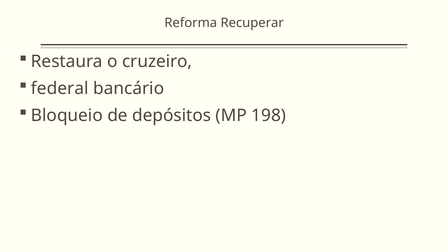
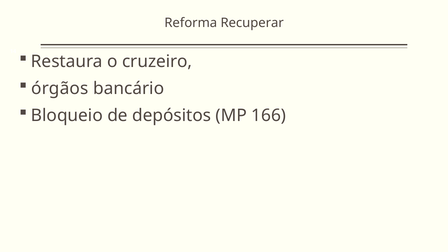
federal: federal -> órgãos (60, 88)
198: 198 -> 166 (269, 115)
